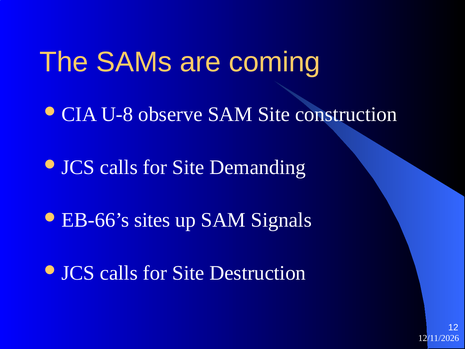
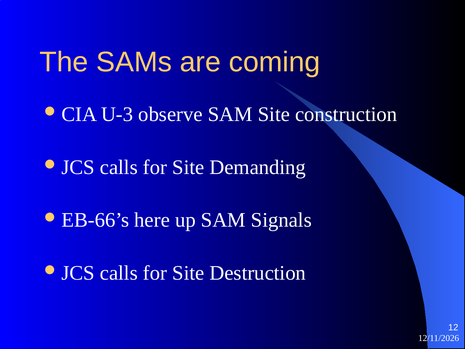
U-8: U-8 -> U-3 (117, 114)
sites: sites -> here (152, 220)
